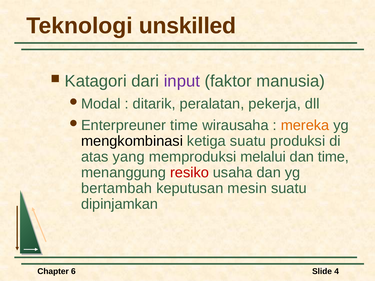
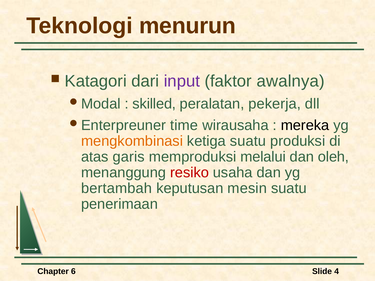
unskilled: unskilled -> menurun (187, 26)
manusia: manusia -> awalnya (291, 81)
ditarik: ditarik -> skilled (154, 104)
mereka colour: orange -> black (305, 126)
mengkombinasi colour: black -> orange (132, 141)
yang: yang -> garis (129, 157)
dan time: time -> oleh (333, 157)
dipinjamkan: dipinjamkan -> penerimaan (120, 204)
